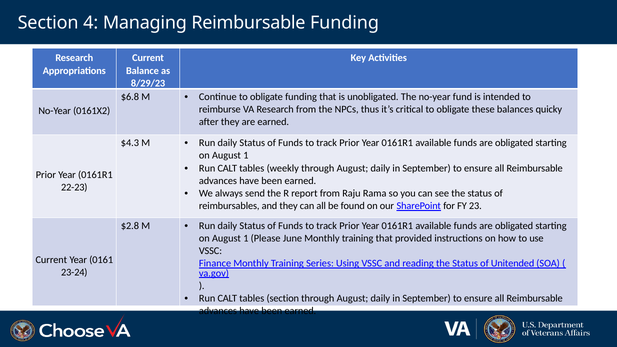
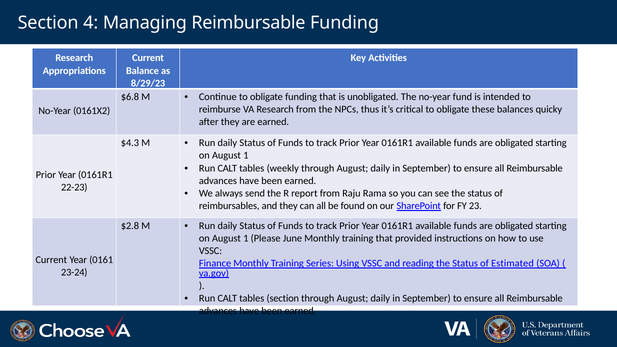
Unitended: Unitended -> Estimated (512, 263)
